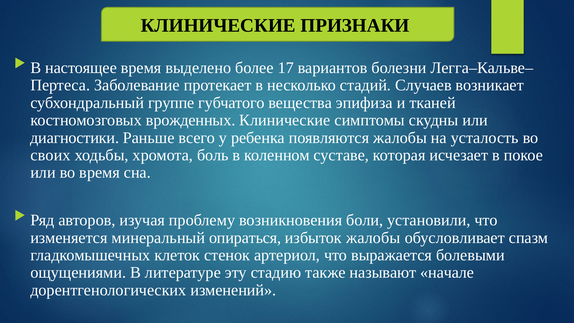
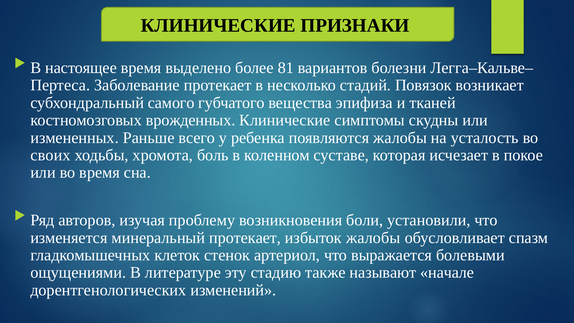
17: 17 -> 81 (286, 68)
Случаев: Случаев -> Повязок (423, 85)
группе: группе -> самого (171, 103)
диагностики: диагностики -> измененных (75, 138)
минеральный опираться: опираться -> протекает (245, 238)
